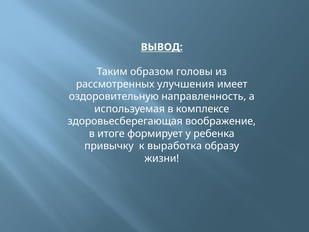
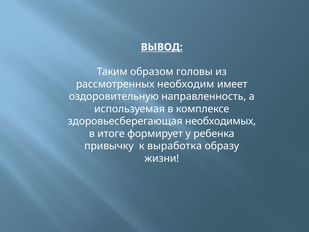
улучшения: улучшения -> необходим (186, 84)
воображение: воображение -> необходимых (221, 121)
